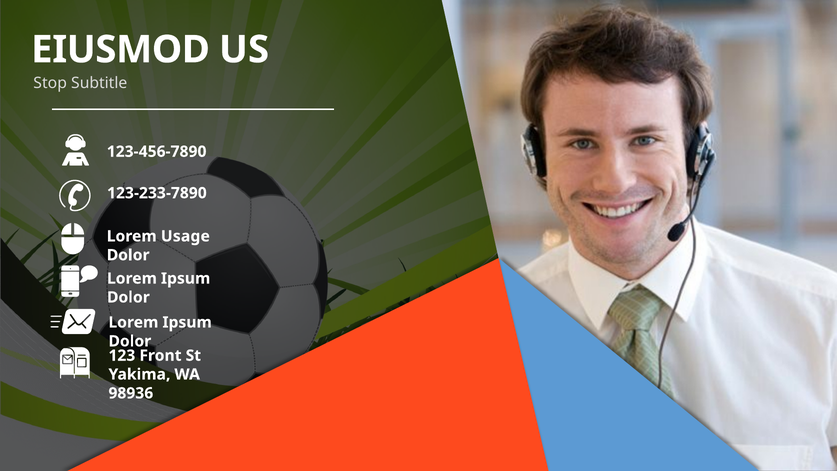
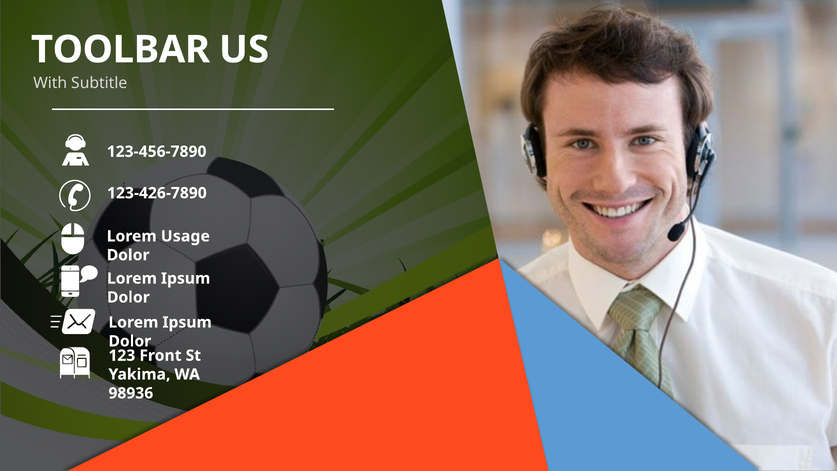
EIUSMOD: EIUSMOD -> TOOLBAR (120, 50)
Stop: Stop -> With (50, 83)
123-233-7890: 123-233-7890 -> 123-426-7890 (157, 193)
